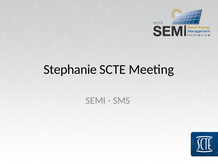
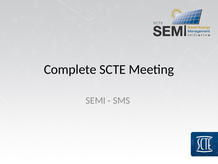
Stephanie: Stephanie -> Complete (70, 69)
